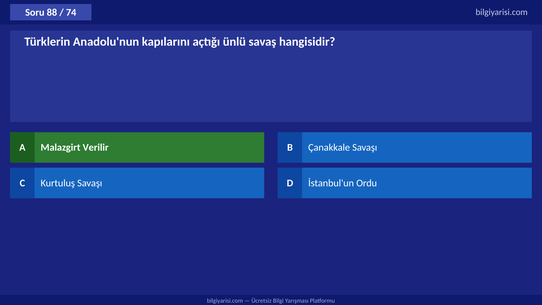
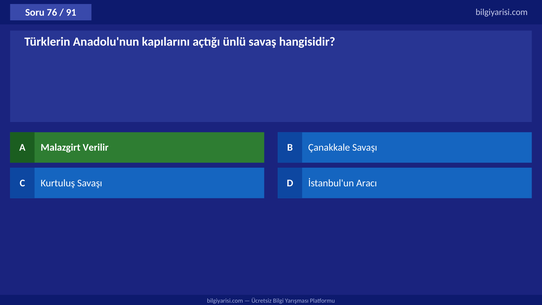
88: 88 -> 76 (52, 12)
74: 74 -> 91 (71, 12)
Ordu: Ordu -> Aracı (367, 183)
